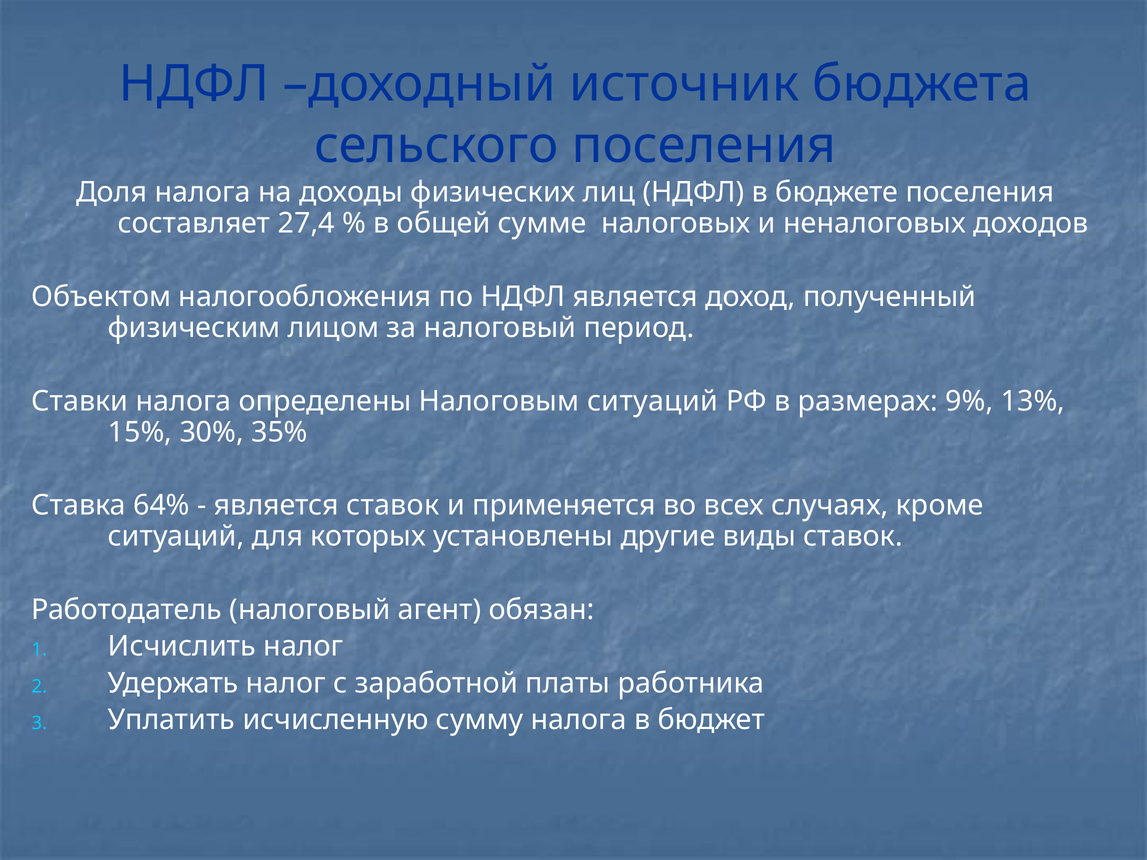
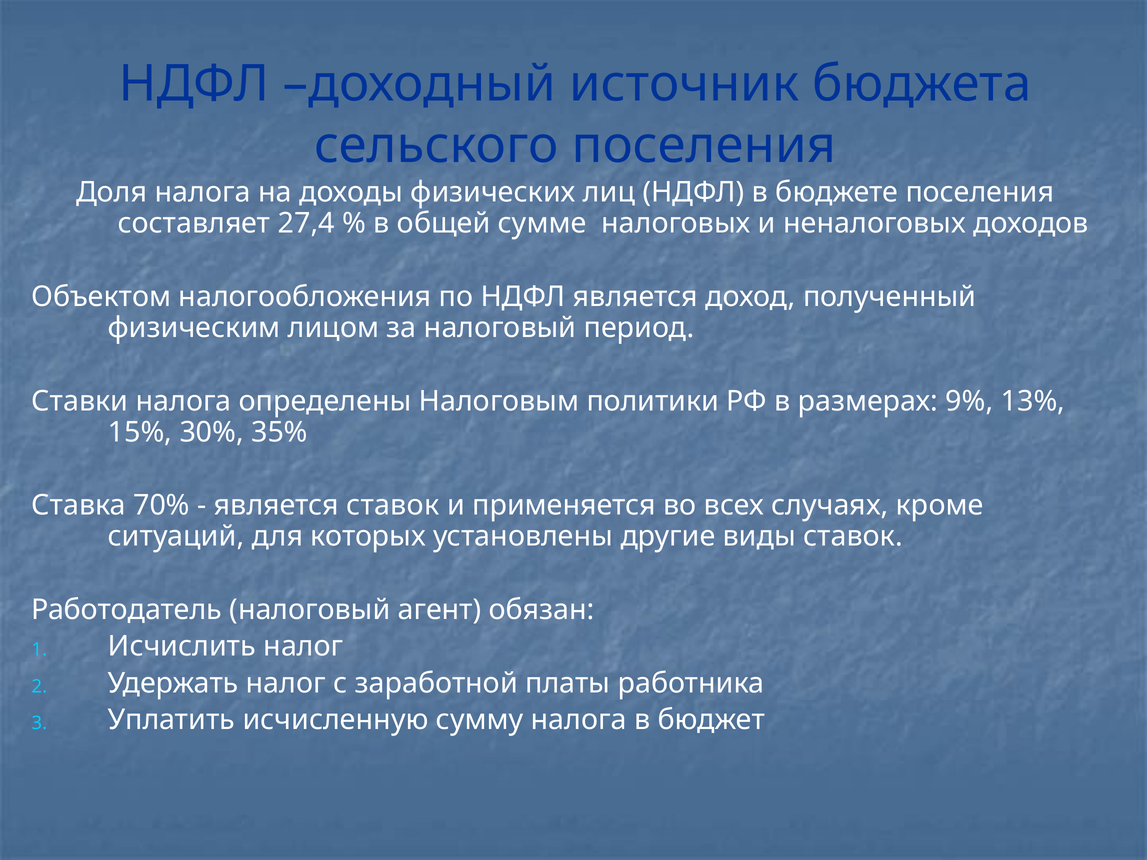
Налоговым ситуаций: ситуаций -> политики (653, 401)
64%: 64% -> 70% (161, 506)
